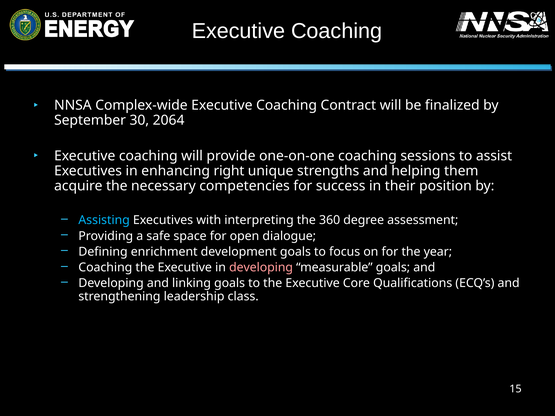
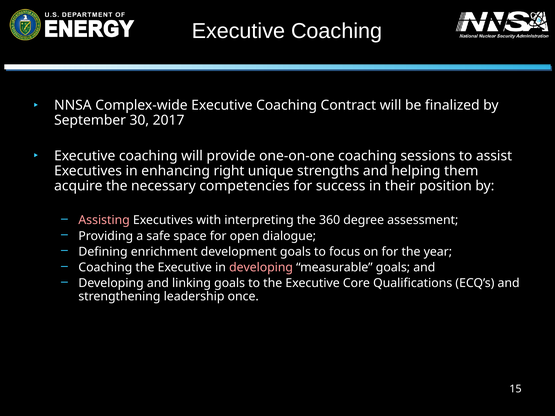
2064: 2064 -> 2017 (169, 120)
Assisting colour: light blue -> pink (104, 220)
class: class -> once (243, 297)
